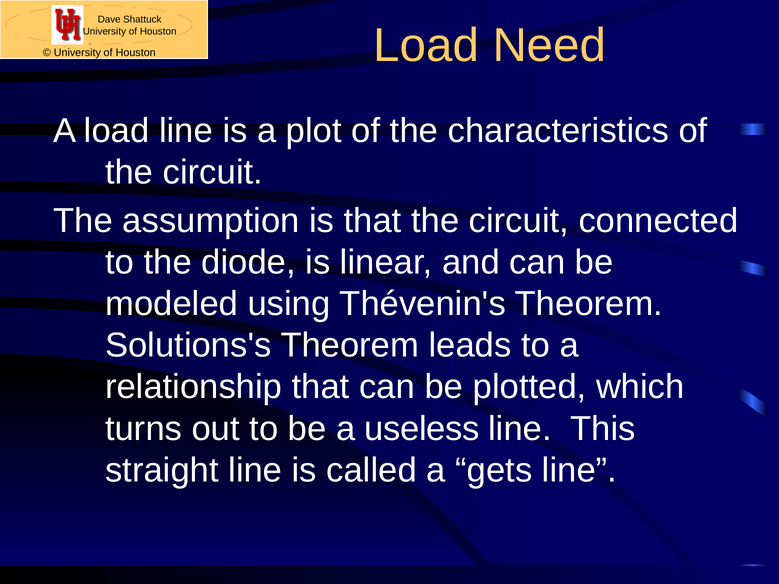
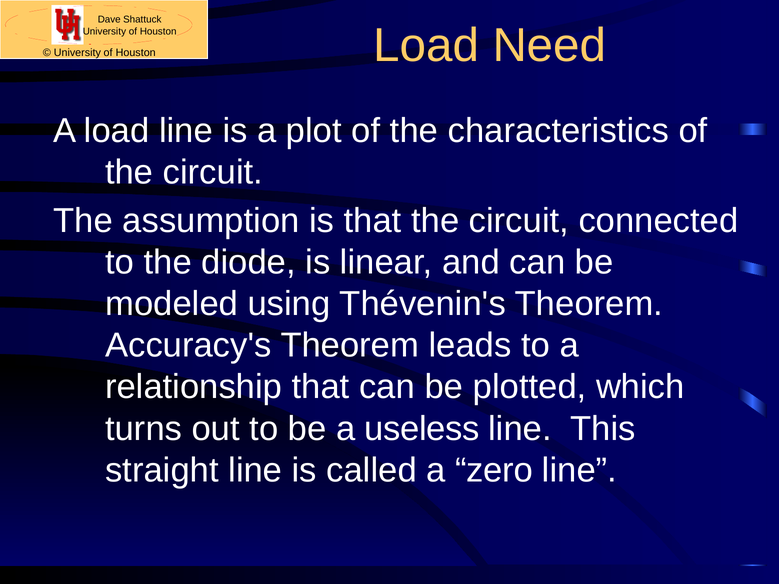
Solutions's: Solutions's -> Accuracy's (188, 346)
gets: gets -> zero (494, 470)
